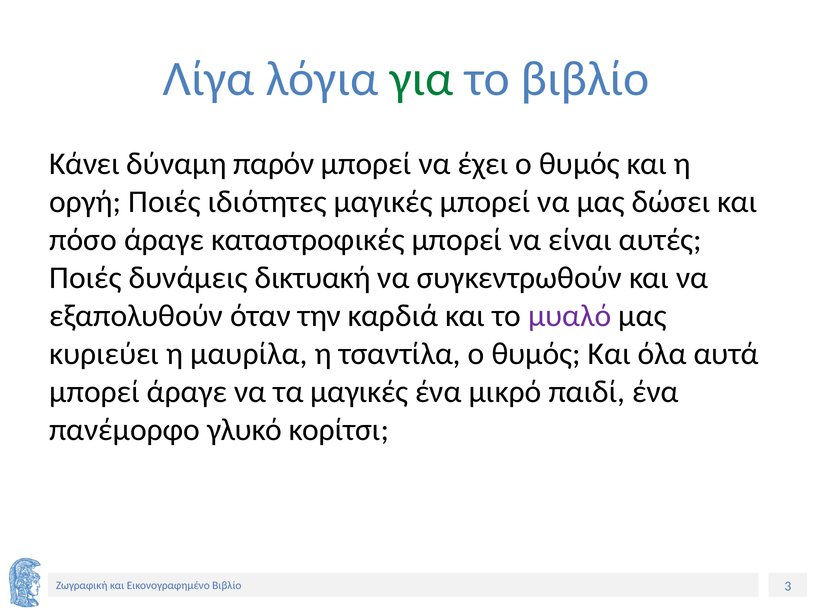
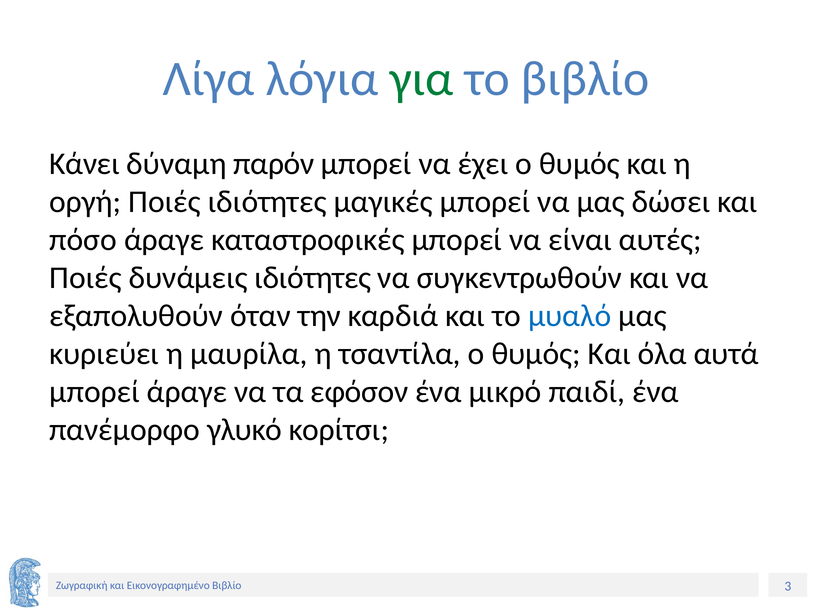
δυνάμεις δικτυακή: δικτυακή -> ιδιότητες (313, 278)
μυαλό colour: purple -> blue (570, 316)
τα μαγικές: μαγικές -> εφόσον (359, 391)
